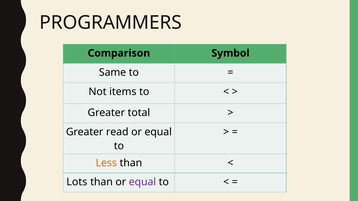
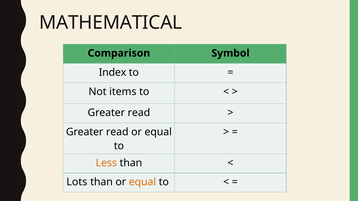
PROGRAMMERS: PROGRAMMERS -> MATHEMATICAL (111, 23)
Same: Same -> Index (113, 73)
total: total -> read (139, 113)
equal colour: purple -> orange (142, 182)
